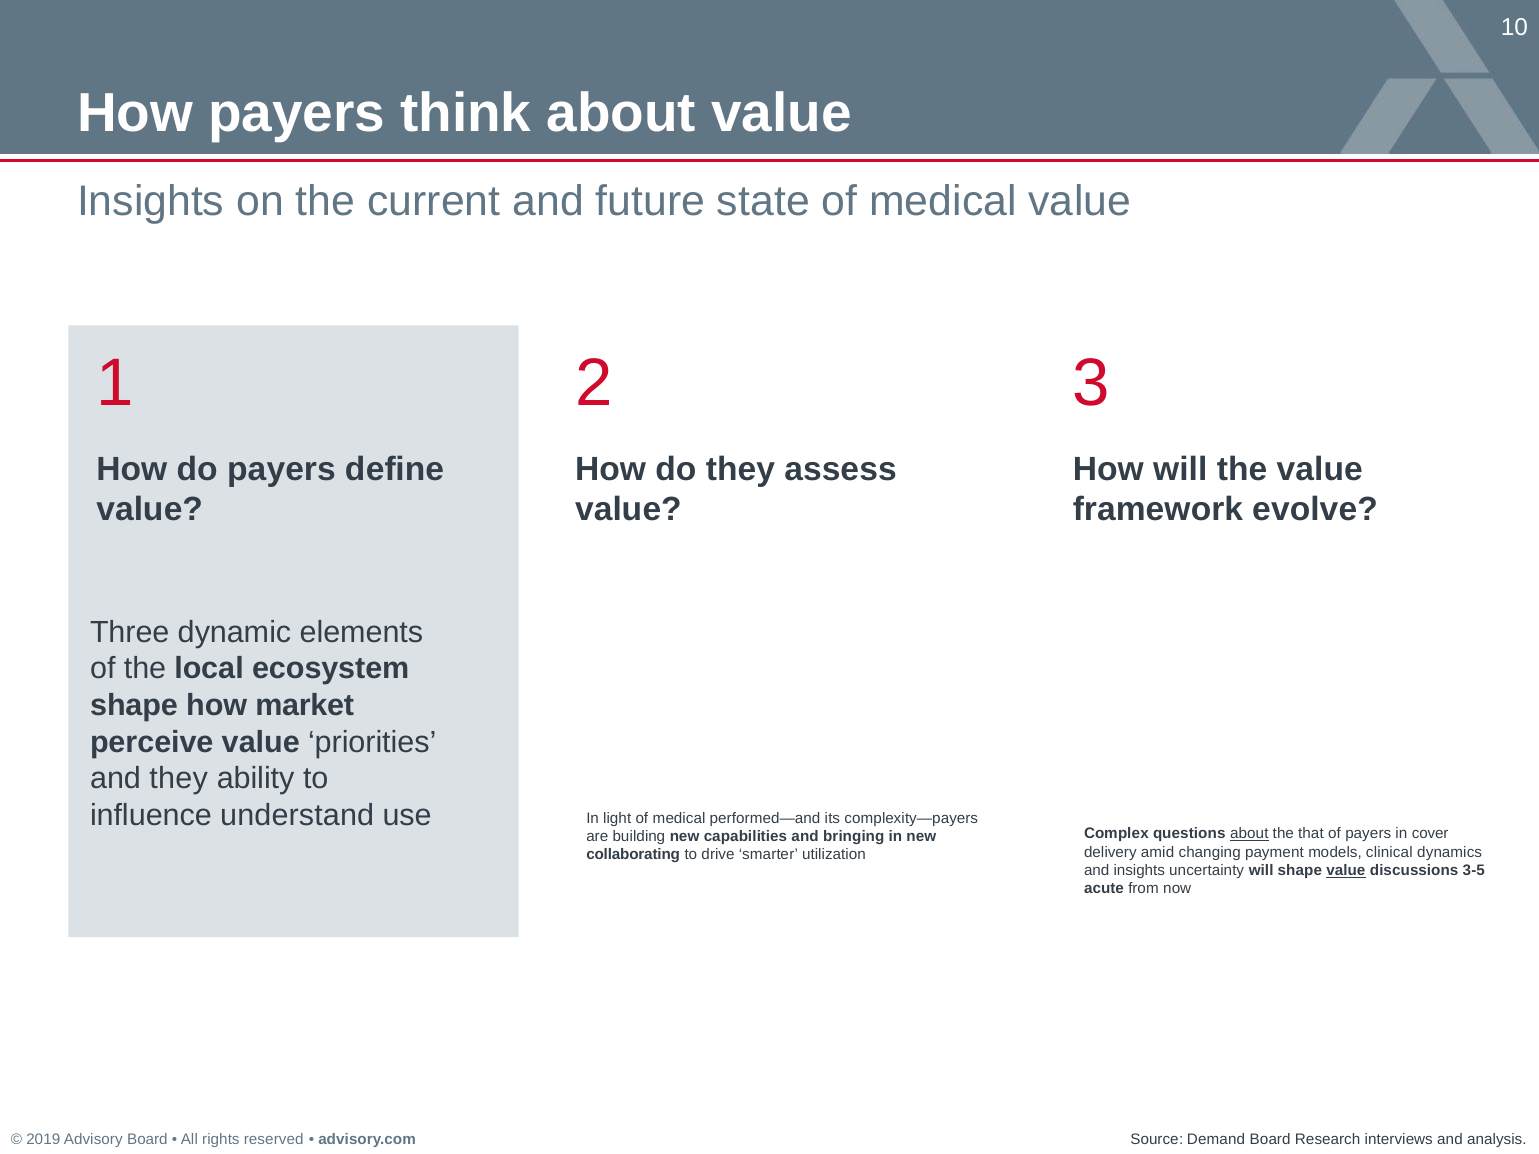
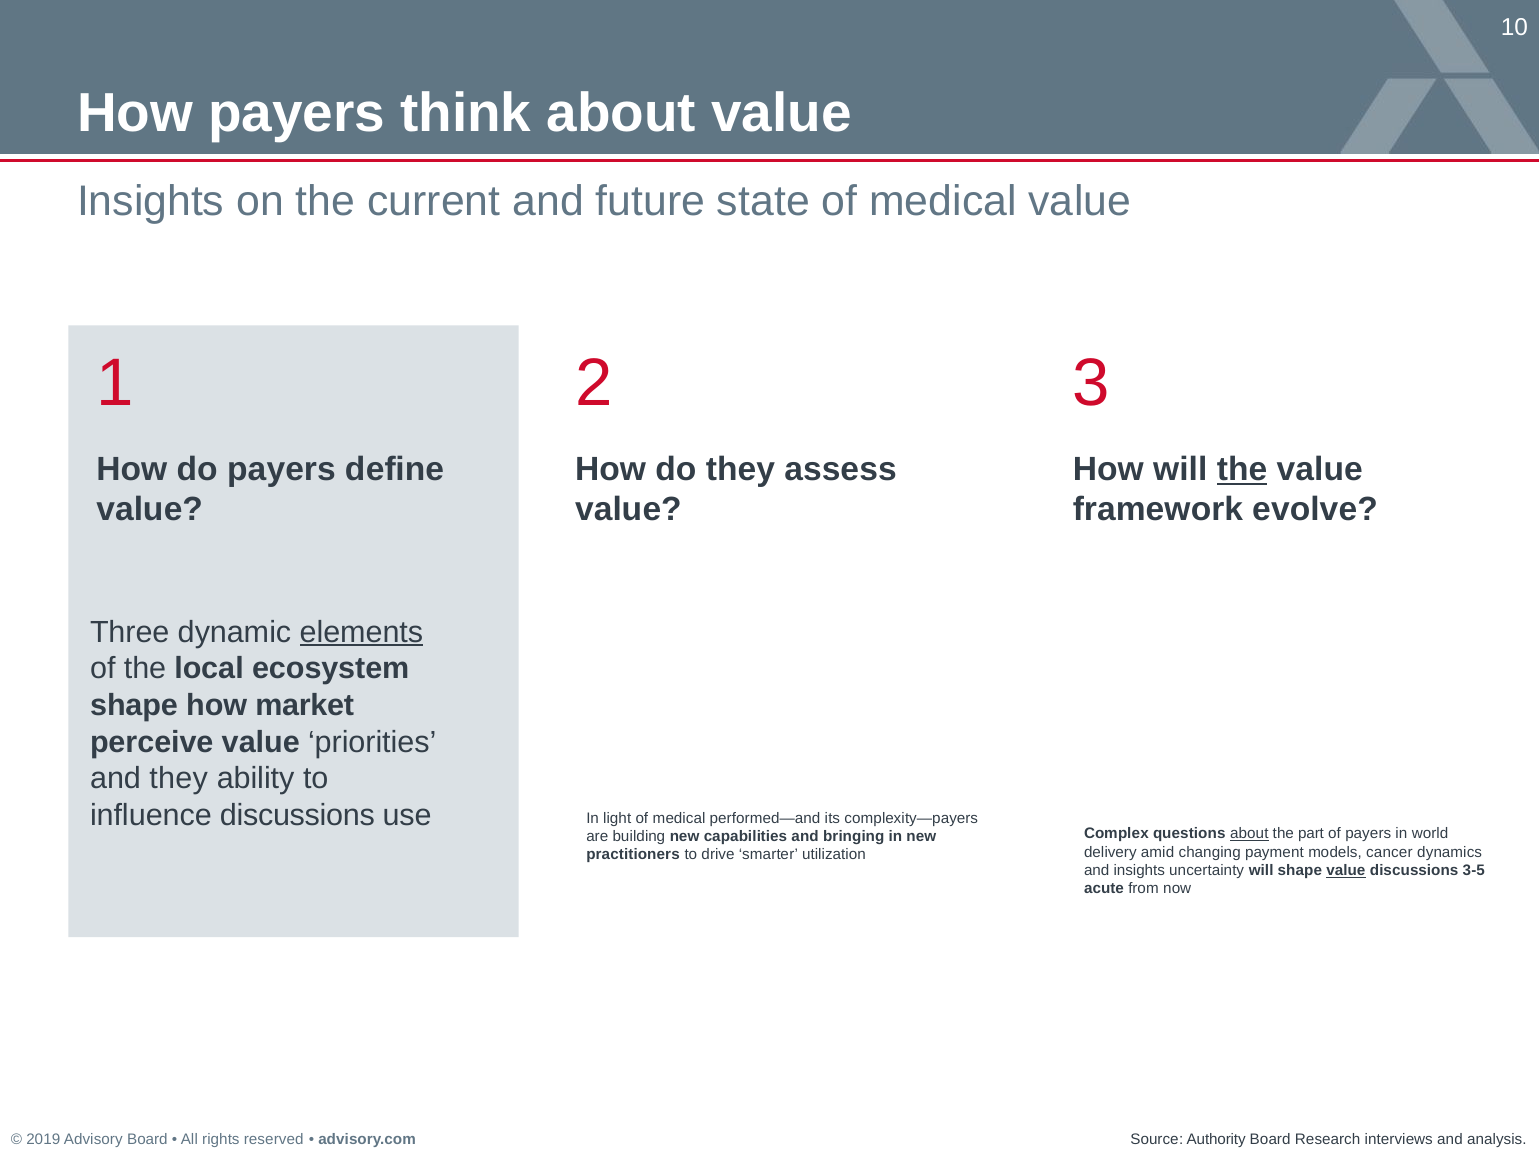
the underline: none -> present (1242, 469)
elements underline: none -> present (361, 632)
influence understand: understand -> discussions (297, 816)
that: that -> part (1311, 834)
cover: cover -> world (1430, 834)
clinical: clinical -> cancer (1389, 852)
collaborating: collaborating -> practitioners (633, 855)
Demand: Demand -> Authority (1216, 1140)
